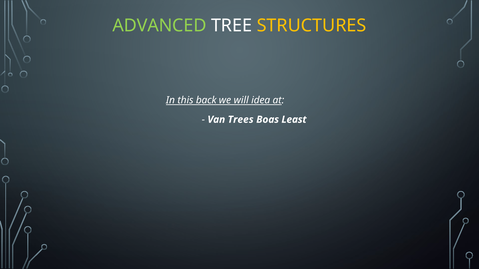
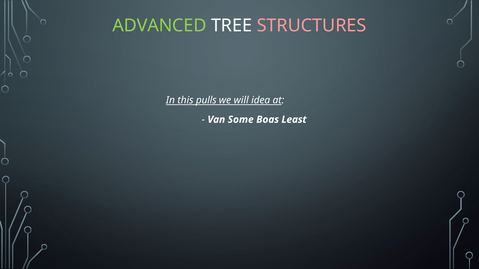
STRUCTURES colour: yellow -> pink (312, 26)
back: back -> pulls (206, 100)
Trees: Trees -> Some (241, 120)
